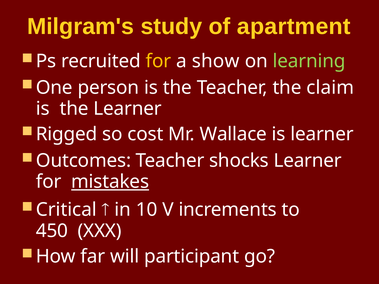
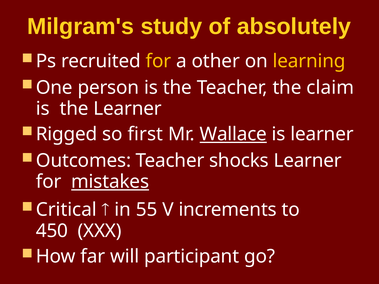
apartment: apartment -> absolutely (294, 26)
show: show -> other (216, 61)
learning colour: light green -> yellow (309, 61)
cost: cost -> first (145, 134)
Wallace underline: none -> present (233, 134)
10: 10 -> 55 (147, 210)
